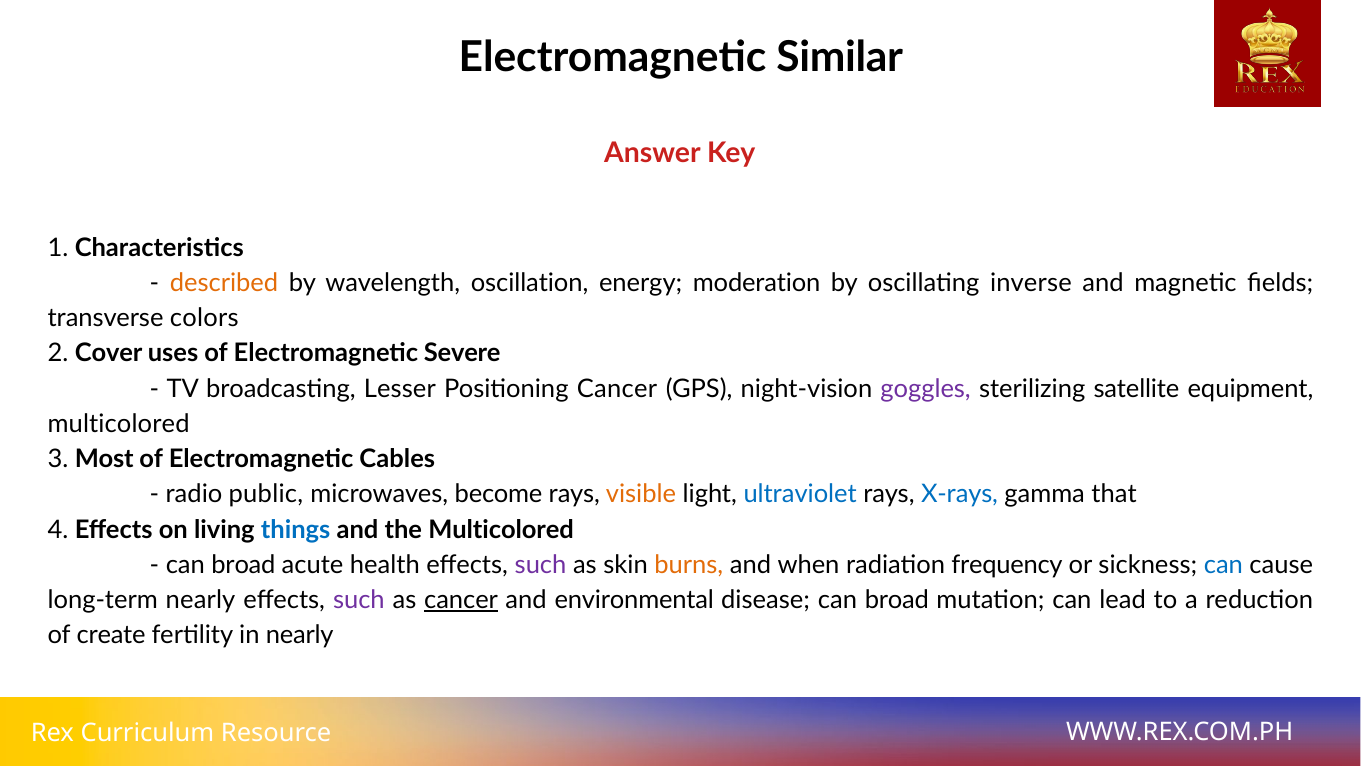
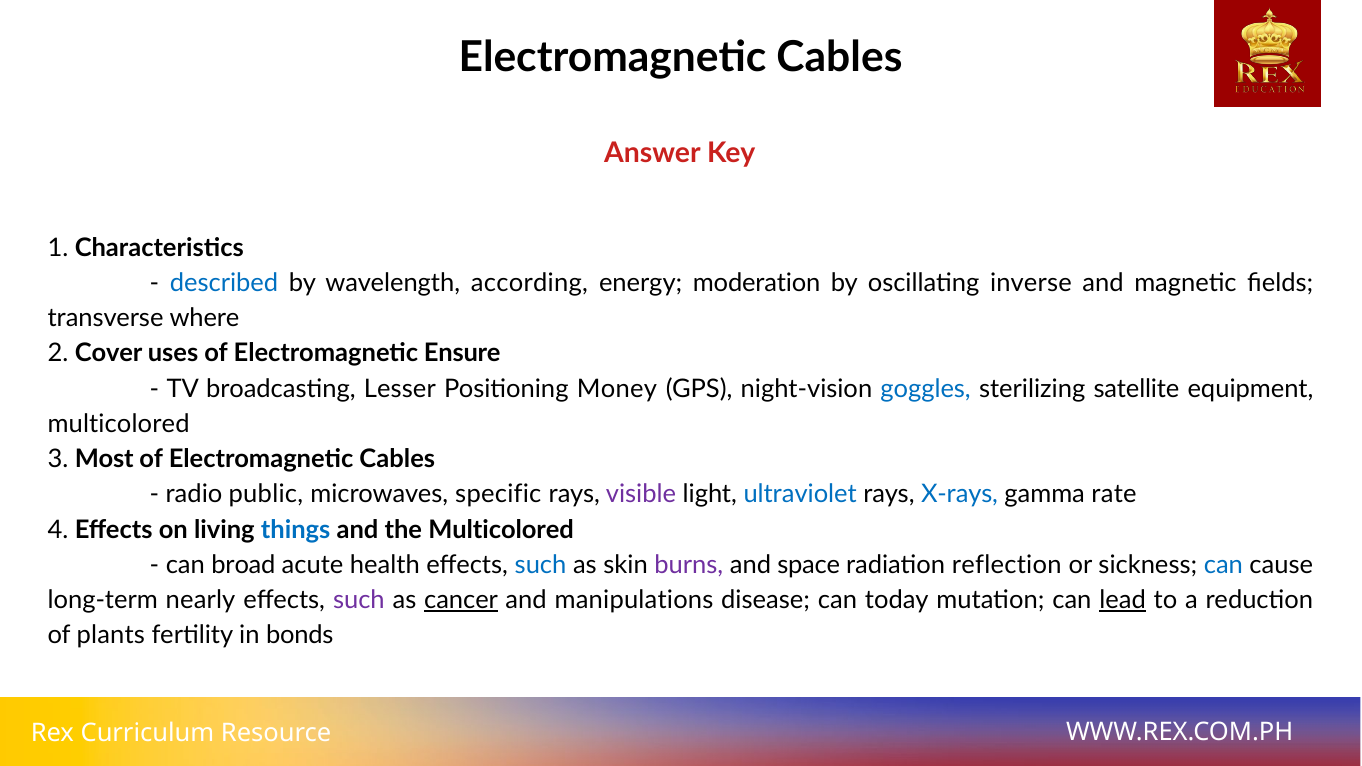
Similar: Similar -> Cables (839, 58)
described colour: orange -> blue (224, 283)
oscillation: oscillation -> according (529, 283)
colors: colors -> where (205, 318)
Severe: Severe -> Ensure (462, 354)
Positioning Cancer: Cancer -> Money (617, 389)
goggles colour: purple -> blue (926, 389)
become: become -> specific (498, 495)
visible colour: orange -> purple (641, 495)
that: that -> rate (1114, 495)
such colour: purple -> blue (541, 565)
burns colour: orange -> purple (689, 565)
when: when -> space (809, 565)
frequency: frequency -> reflection (1007, 565)
environmental: environmental -> manipulations (634, 600)
disease can broad: broad -> today (897, 600)
lead underline: none -> present (1123, 600)
create: create -> plants (111, 635)
in nearly: nearly -> bonds (300, 635)
